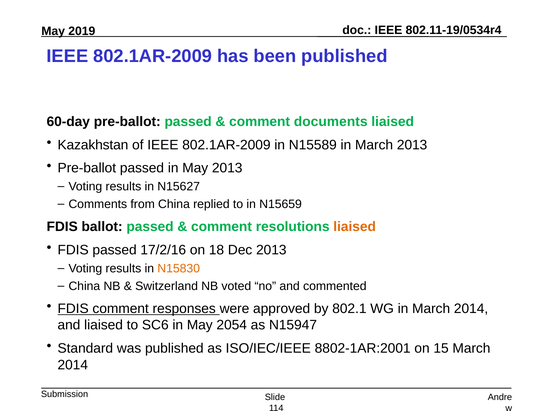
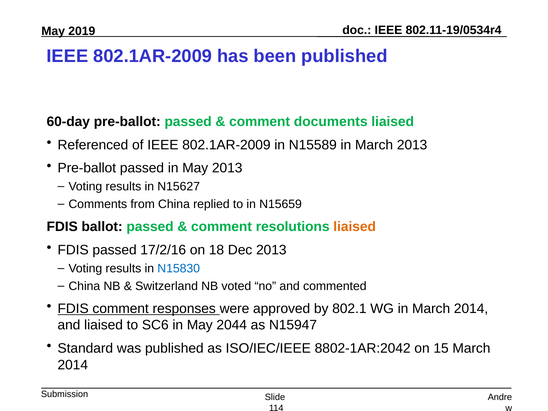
Kazakhstan: Kazakhstan -> Referenced (93, 145)
N15830 colour: orange -> blue (179, 268)
2054: 2054 -> 2044 (232, 325)
8802-1AR:2001: 8802-1AR:2001 -> 8802-1AR:2042 (363, 348)
